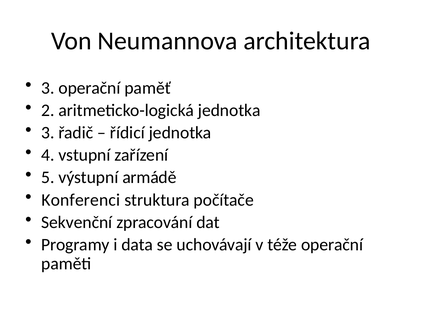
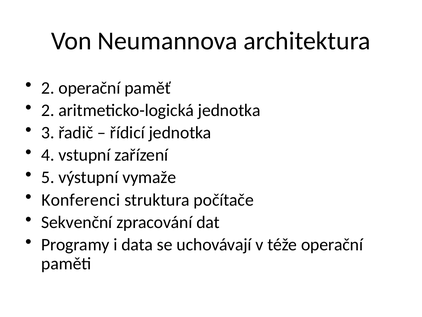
3: 3 -> 2 (48, 88)
armádě: armádě -> vymaže (149, 177)
